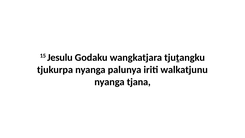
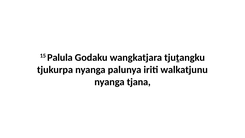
Jesulu: Jesulu -> Palula (60, 57)
